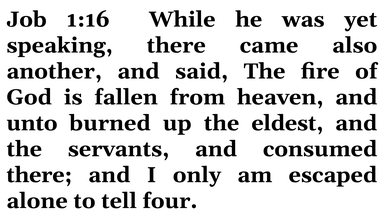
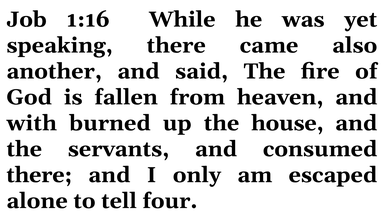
unto: unto -> with (32, 123)
eldest: eldest -> house (287, 123)
